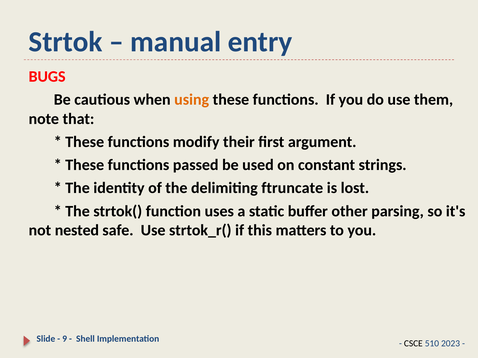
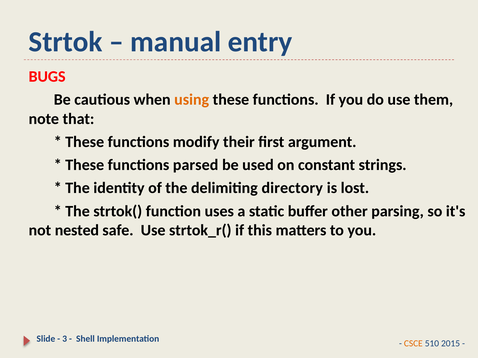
passed: passed -> parsed (196, 165)
ftruncate: ftruncate -> directory (292, 188)
9: 9 -> 3 (65, 339)
CSCE colour: black -> orange (413, 344)
2023: 2023 -> 2015 (451, 344)
